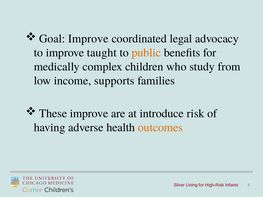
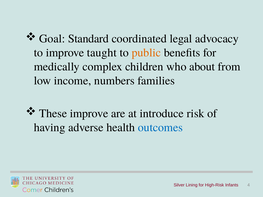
Goal Improve: Improve -> Standard (88, 39)
study: study -> about (202, 67)
supports: supports -> numbers (114, 81)
outcomes colour: orange -> blue (160, 128)
